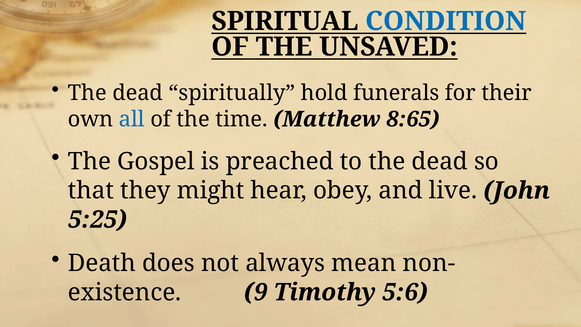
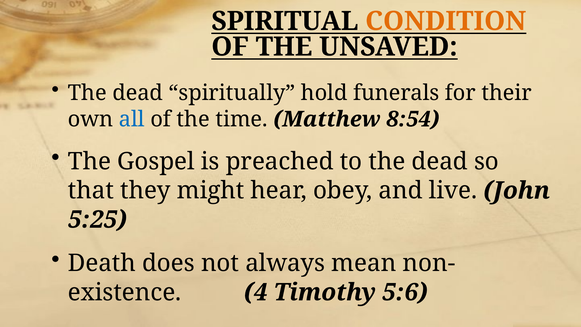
CONDITION colour: blue -> orange (446, 21)
8:65: 8:65 -> 8:54 (413, 119)
9: 9 -> 4 (256, 292)
